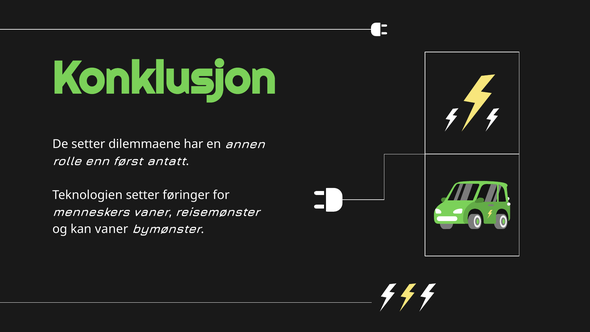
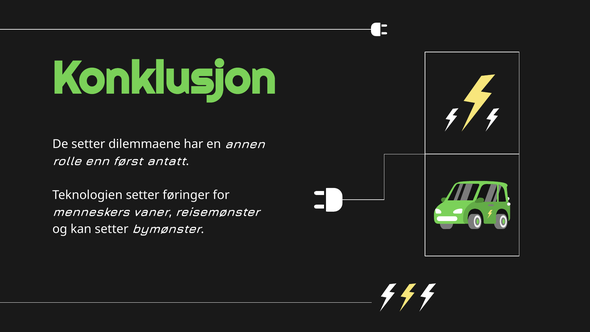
kan vaner: vaner -> setter (112, 229)
